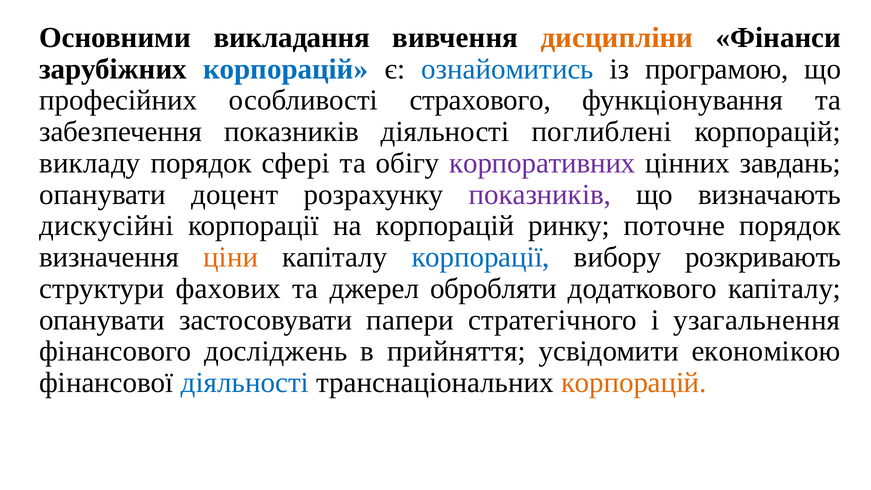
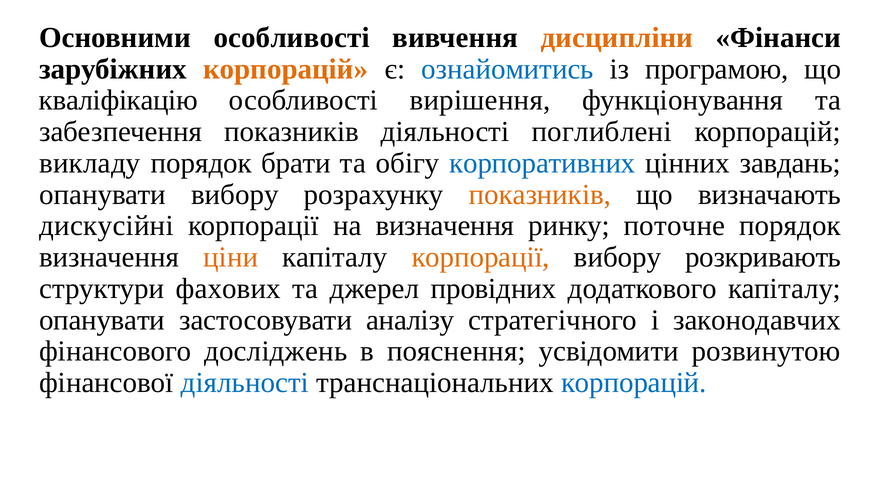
Основними викладання: викладання -> особливості (292, 38)
корпорацій colour: blue -> orange (286, 69)
професійних: професійних -> кваліфікацію (118, 100)
страхового: страхового -> вирішення (480, 100)
сфері: сфері -> брати (296, 163)
корпоративних colour: purple -> blue (542, 163)
опанувати доцент: доцент -> вибору (235, 194)
показників colour: purple -> orange (540, 194)
на корпорацій: корпорацій -> визначення (445, 226)
корпорації colour: blue -> orange (481, 257)
обробляти: обробляти -> провідних (494, 289)
папери: папери -> аналізу (410, 320)
узагальнення: узагальнення -> законодавчих (757, 320)
прийняття: прийняття -> пояснення (456, 351)
економікою: економікою -> розвинутою (766, 351)
корпорацій colour: orange -> blue (634, 383)
